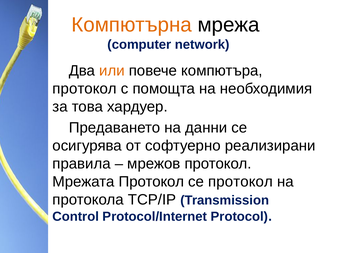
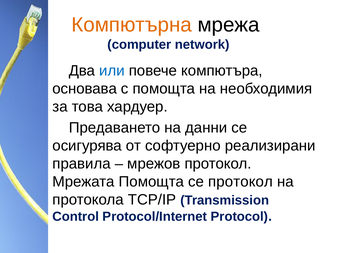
или colour: orange -> blue (112, 71)
протокол: протокол -> основава (85, 89)
Мрежата Протокол: Протокол -> Помощта (151, 182)
